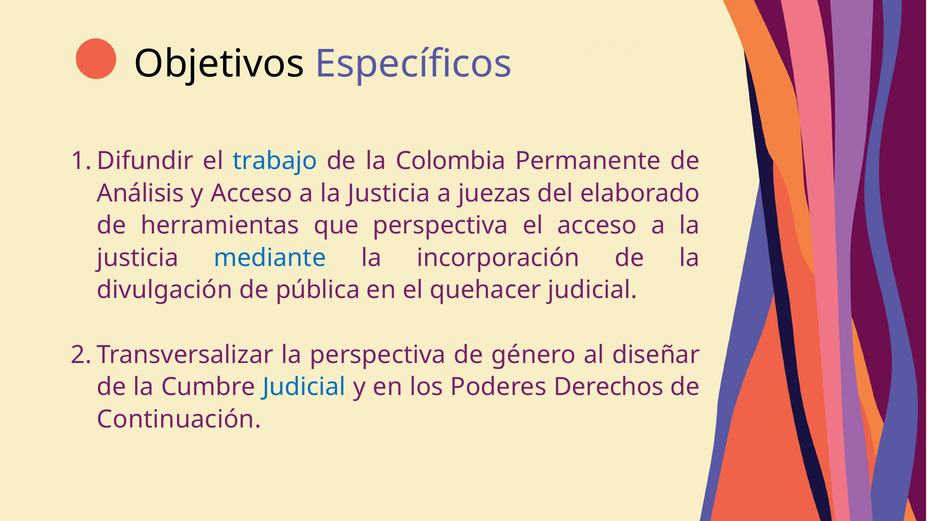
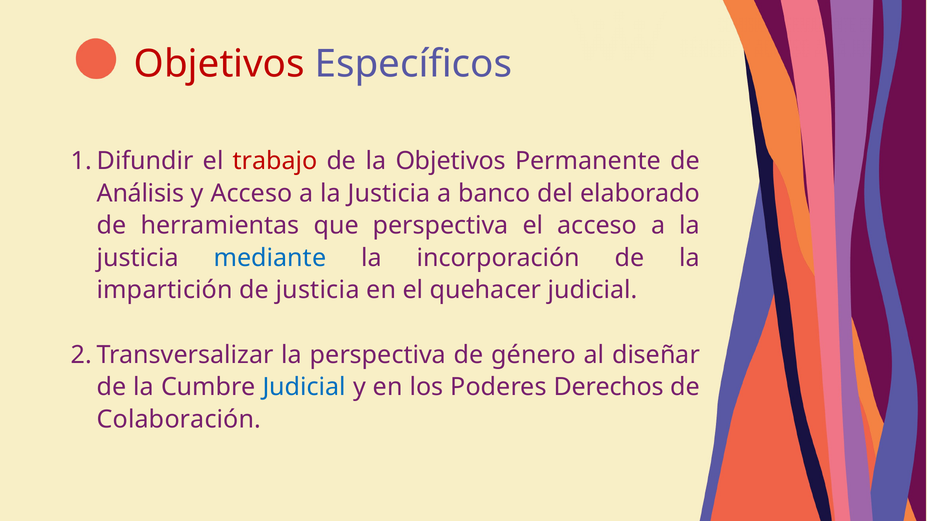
Objetivos colour: black -> red (219, 64)
trabajo colour: blue -> red (275, 161)
la Colombia: Colombia -> Objetivos (451, 161)
juezas: juezas -> banco (494, 194)
divulgación: divulgación -> impartición (165, 290)
de pública: pública -> justicia (318, 290)
Continuación: Continuación -> Colaboración (179, 420)
